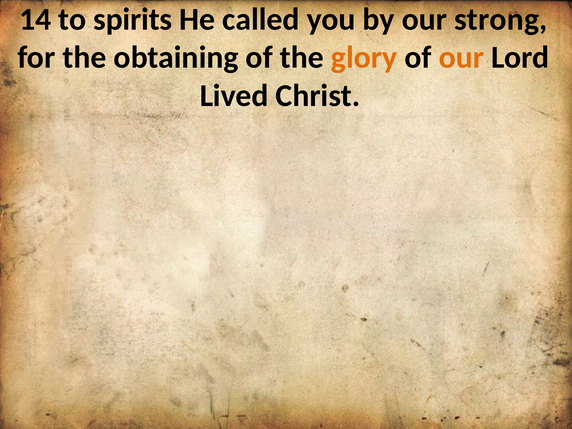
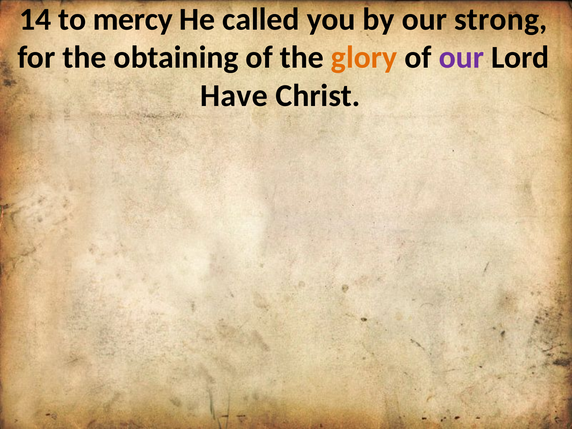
spirits: spirits -> mercy (133, 19)
our colour: orange -> purple (461, 57)
Lived: Lived -> Have (234, 96)
